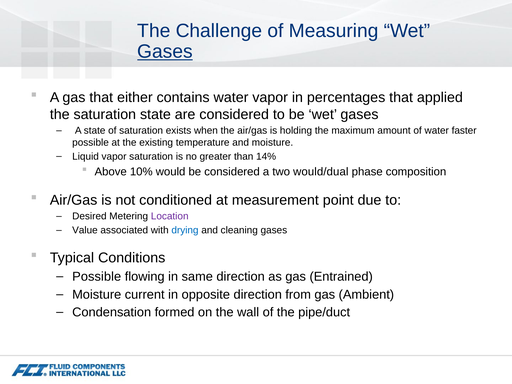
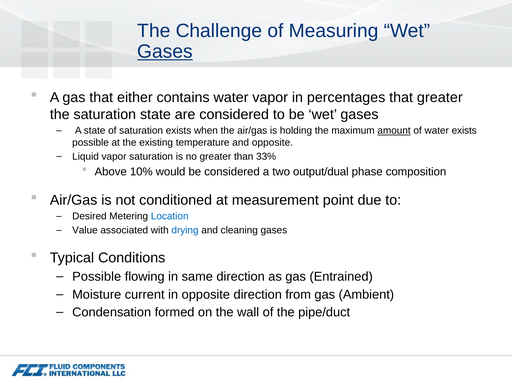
that applied: applied -> greater (440, 97)
amount underline: none -> present (394, 131)
water faster: faster -> exists (464, 131)
and moisture: moisture -> opposite (272, 143)
14%: 14% -> 33% (266, 157)
would/dual: would/dual -> output/dual (321, 172)
Location colour: purple -> blue (170, 216)
